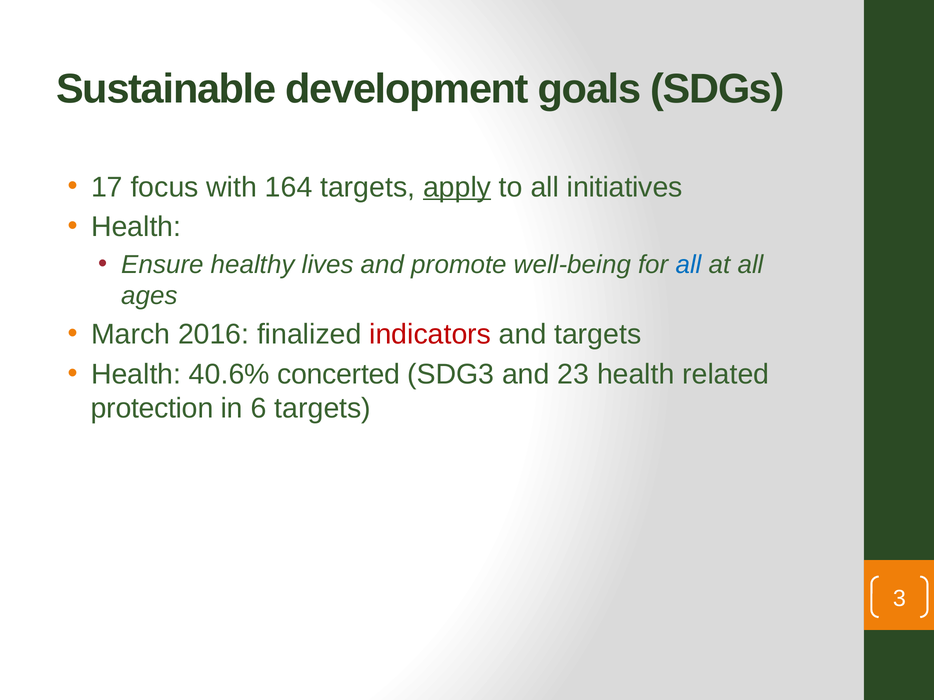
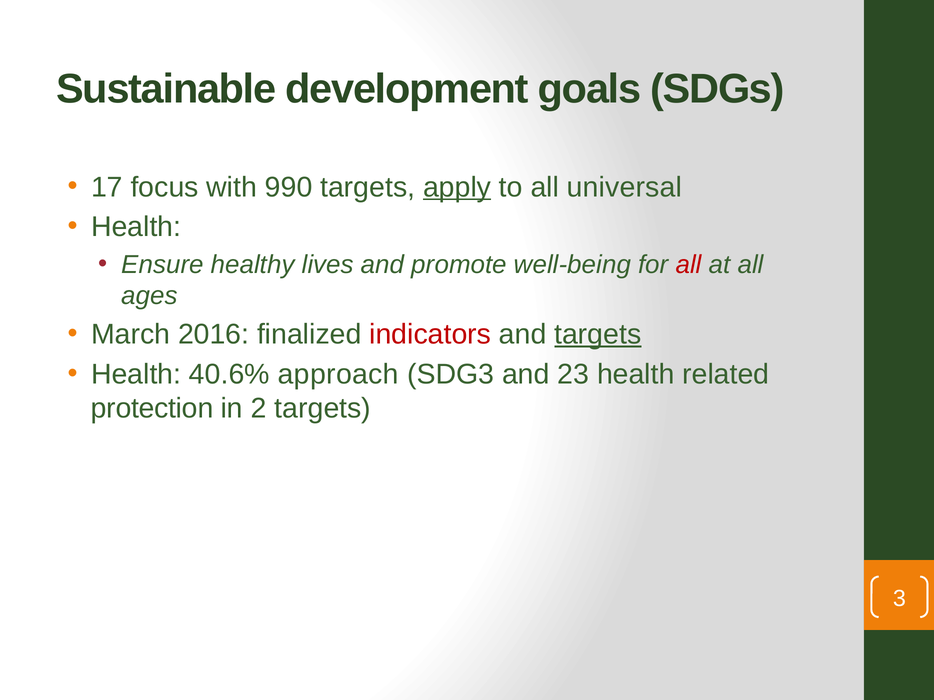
164: 164 -> 990 (289, 187)
initiatives: initiatives -> universal (625, 187)
all colour: blue -> red (689, 265)
targets underline: none -> present (598, 335)
concerted: concerted -> approach (338, 375)
6: 6 -> 2 (259, 409)
